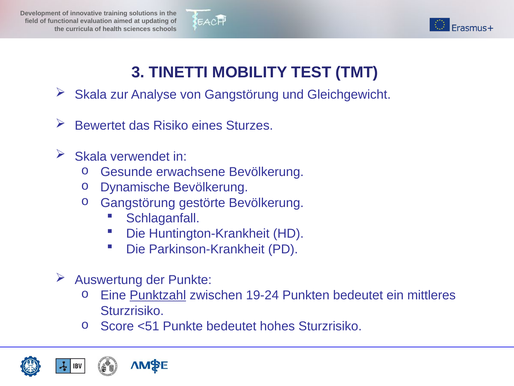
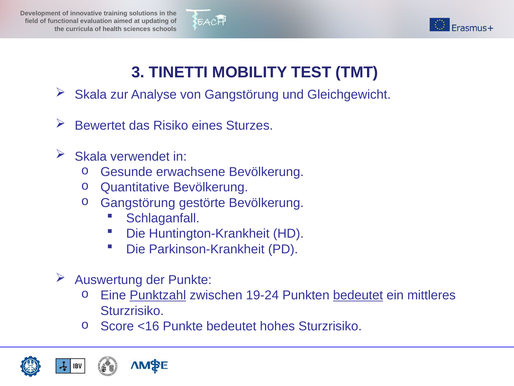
Dynamische: Dynamische -> Quantitative (135, 187)
bedeutet underline: none -> present (358, 295)
<51: <51 -> <16 (148, 326)
